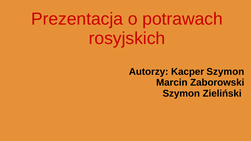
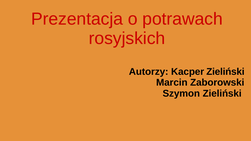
Kacper Szymon: Szymon -> Zieliński (225, 72)
